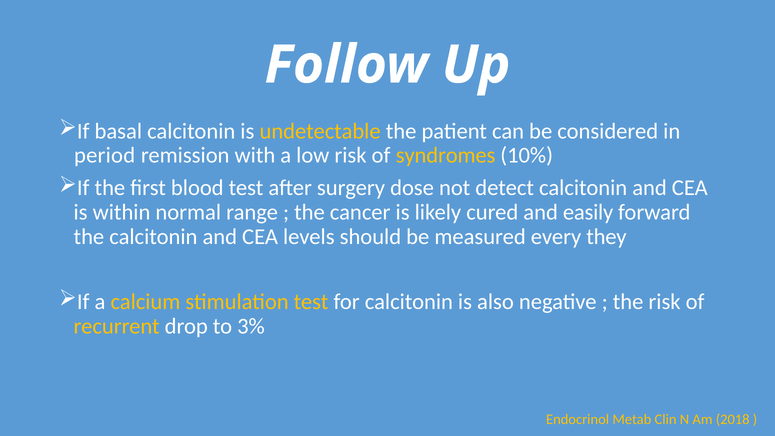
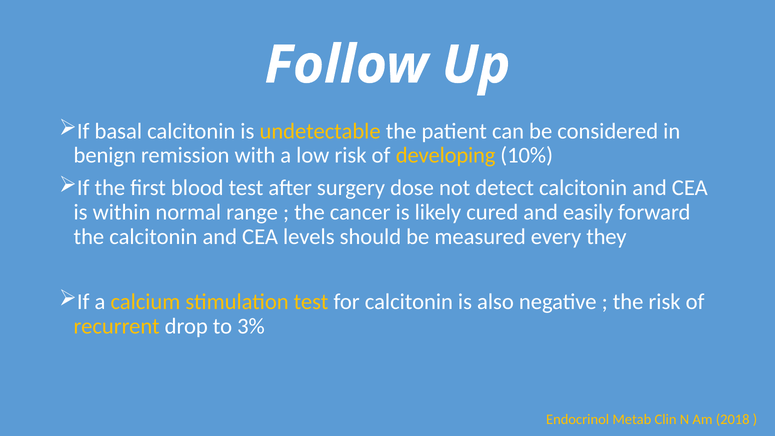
period: period -> benign (105, 155)
syndromes: syndromes -> developing (446, 155)
